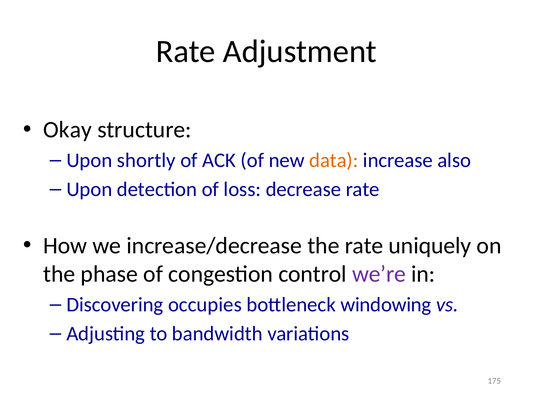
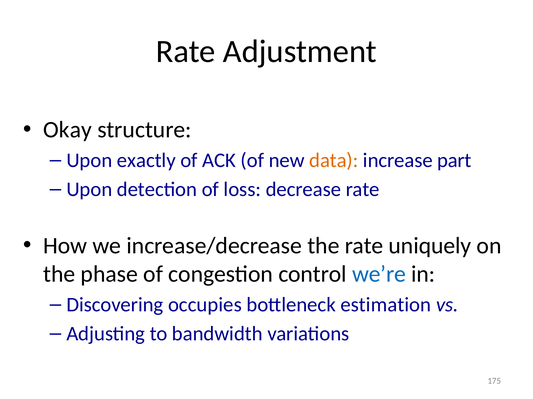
shortly: shortly -> exactly (146, 161)
also: also -> part (454, 161)
we’re colour: purple -> blue (379, 275)
windowing: windowing -> estimation (386, 305)
